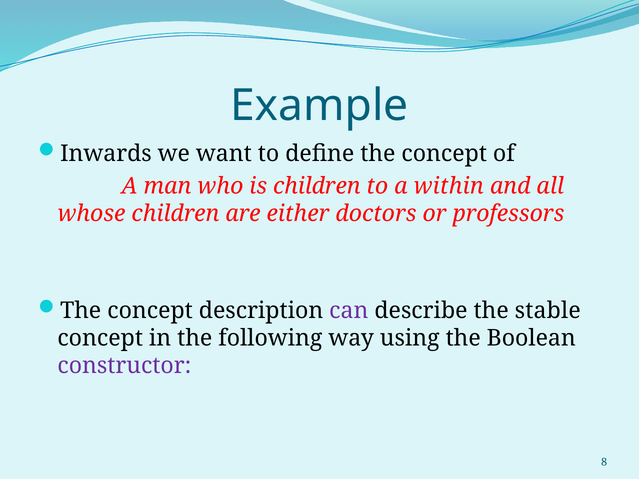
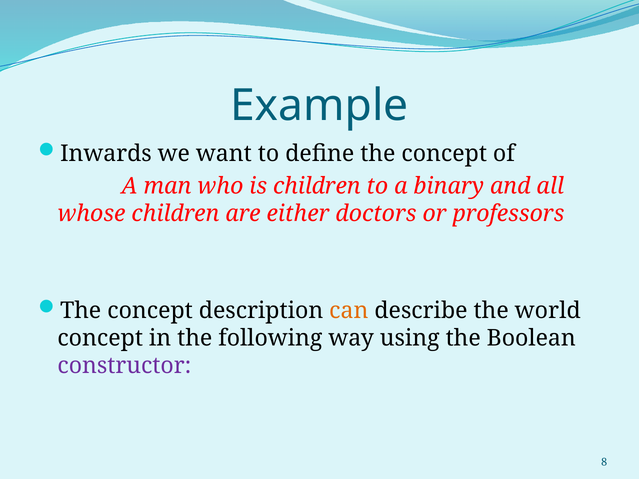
within: within -> binary (449, 186)
can colour: purple -> orange (349, 311)
stable: stable -> world (548, 311)
